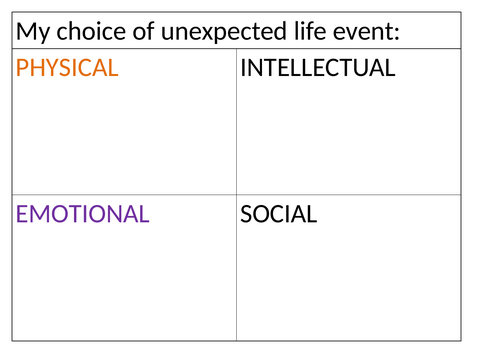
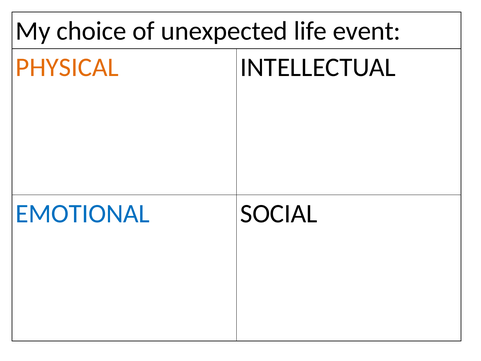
EMOTIONAL colour: purple -> blue (83, 214)
